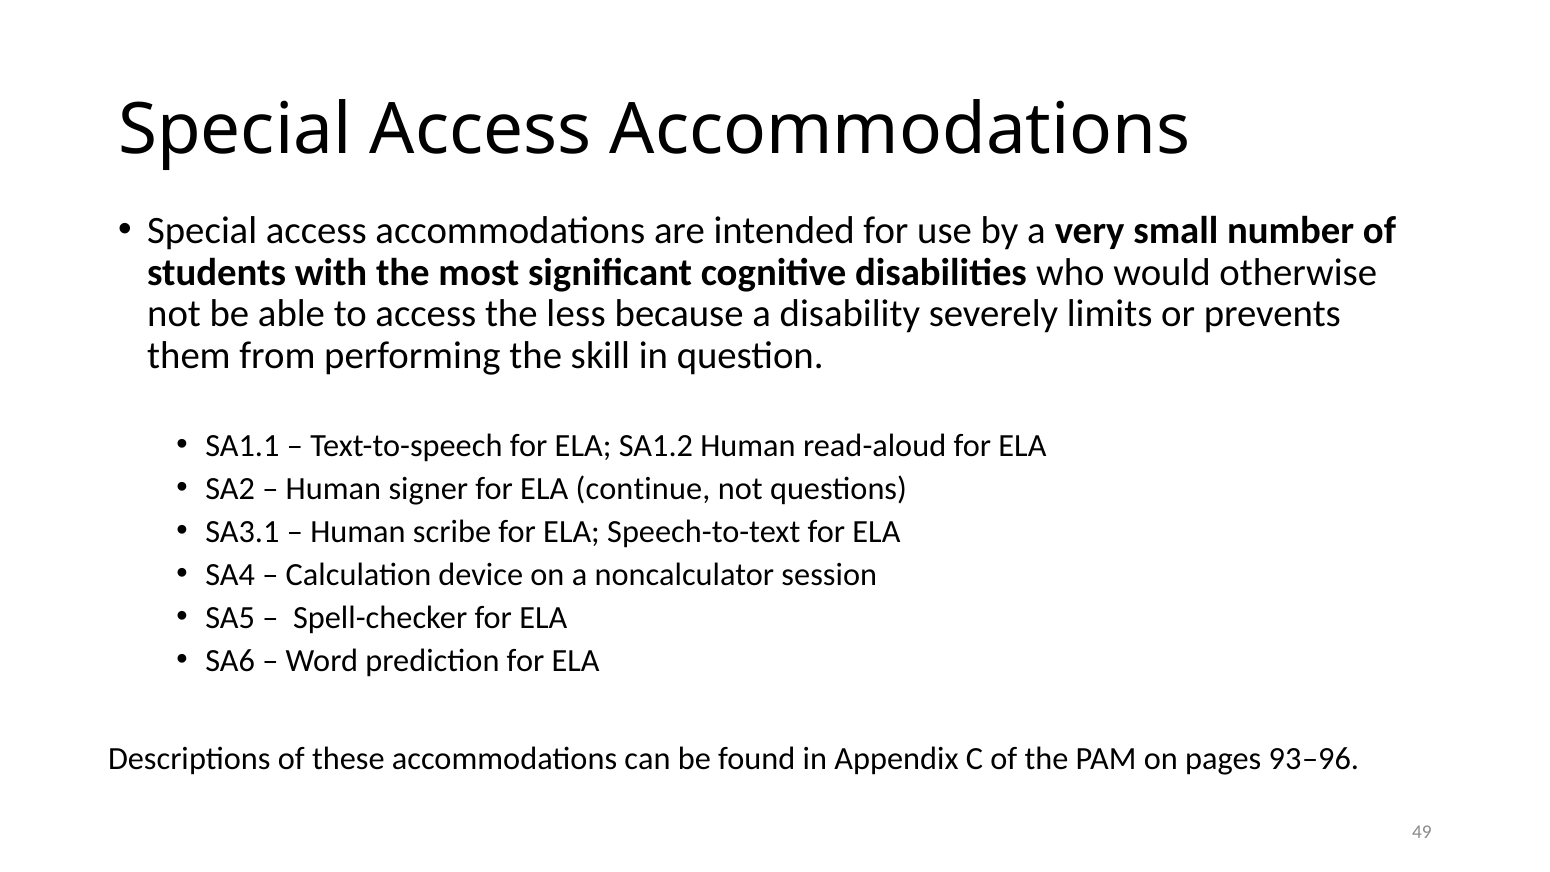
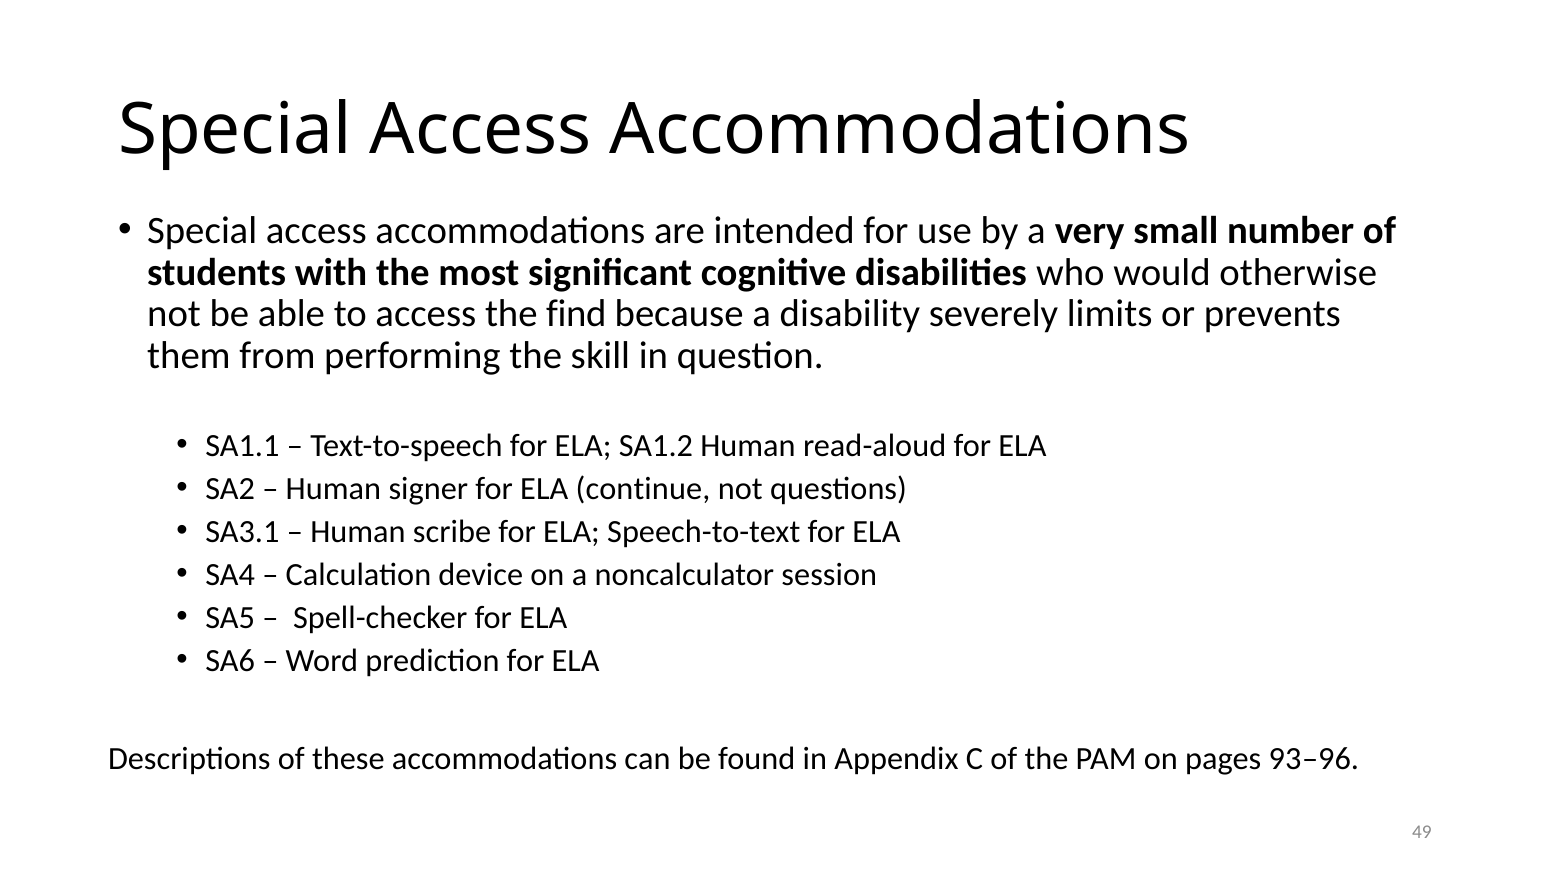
less: less -> find (576, 314)
